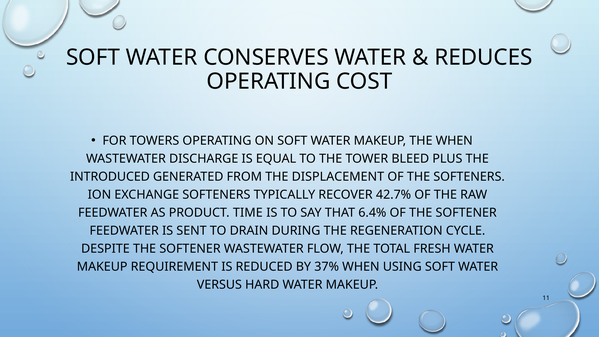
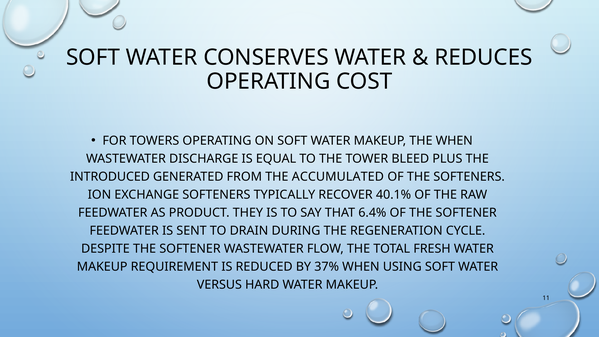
DISPLACEMENT: DISPLACEMENT -> ACCUMULATED (338, 177)
42.7%: 42.7% -> 40.1% (394, 195)
TIME: TIME -> THEY (248, 213)
